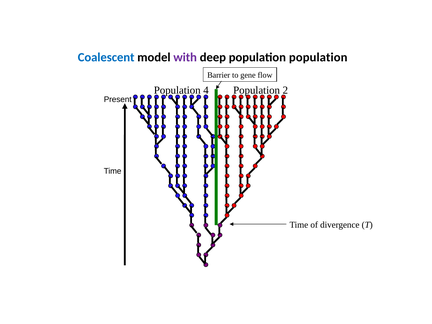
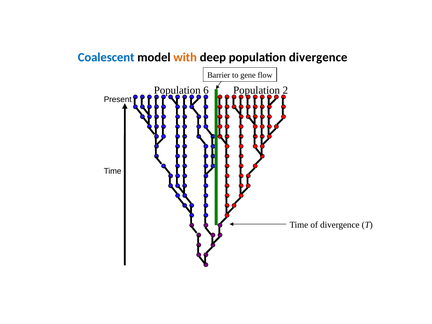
with colour: purple -> orange (185, 57)
population population: population -> divergence (318, 57)
4: 4 -> 6 (206, 90)
